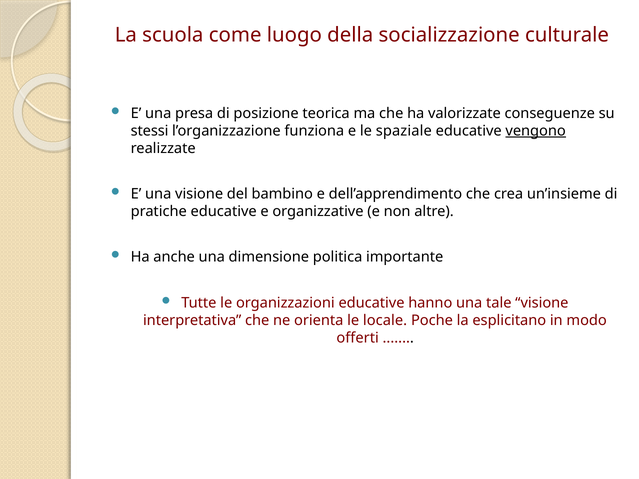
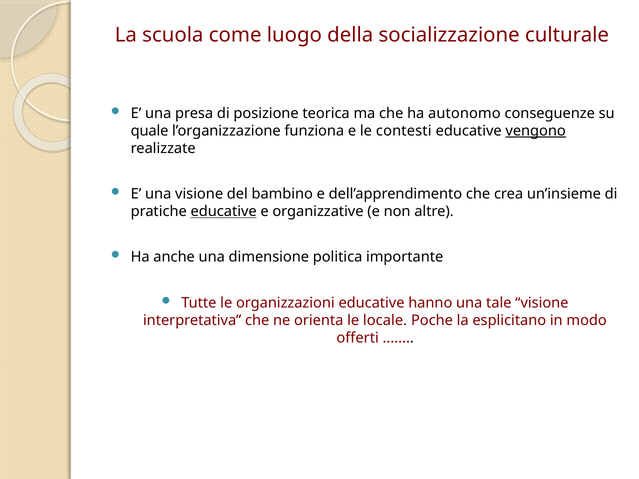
valorizzate: valorizzate -> autonomo (464, 113)
stessi: stessi -> quale (150, 131)
spaziale: spaziale -> contesti (404, 131)
educative underline: none -> present (224, 212)
